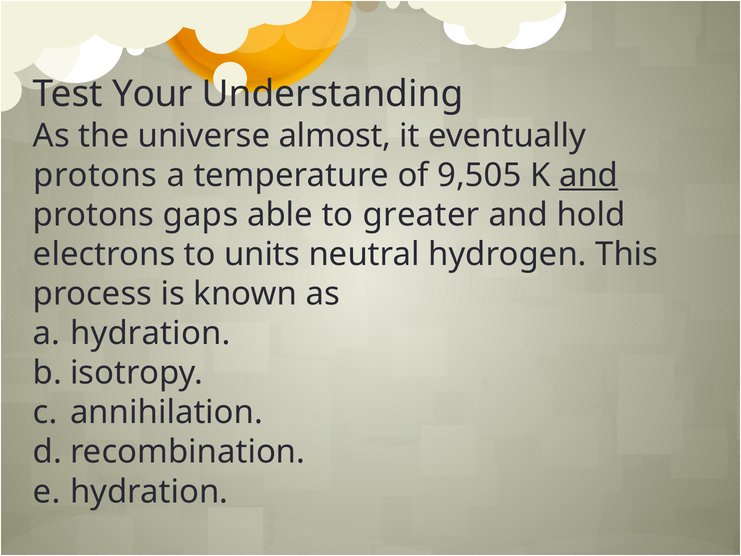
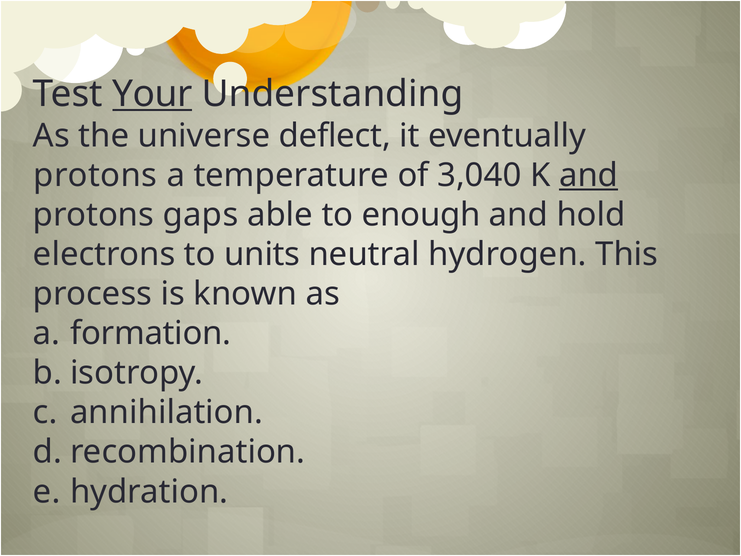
Your underline: none -> present (153, 94)
almost: almost -> deflect (335, 136)
9,505: 9,505 -> 3,040 (479, 175)
greater: greater -> enough (421, 215)
a hydration: hydration -> formation (151, 333)
